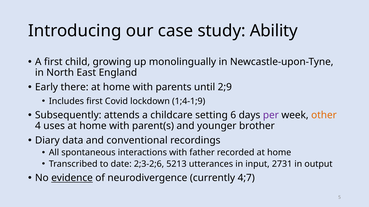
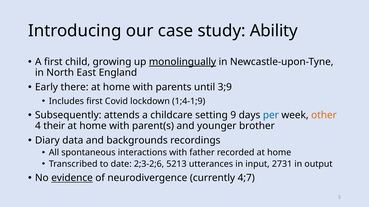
monolingually underline: none -> present (182, 62)
2;9: 2;9 -> 3;9 (225, 87)
6: 6 -> 9 (233, 115)
per colour: purple -> blue (271, 115)
uses: uses -> their (54, 126)
conventional: conventional -> backgrounds (137, 141)
